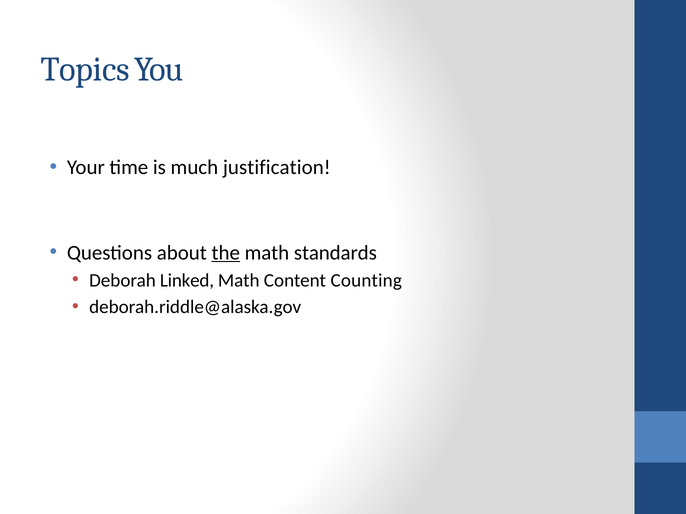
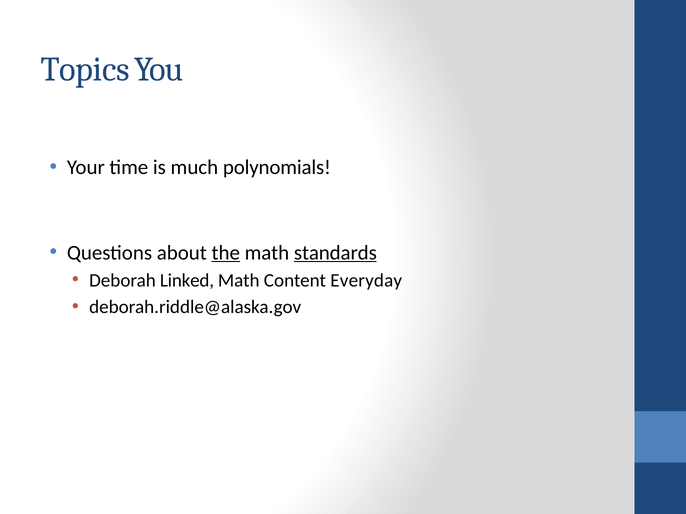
justification: justification -> polynomials (277, 168)
standards underline: none -> present (335, 253)
Counting: Counting -> Everyday (366, 281)
